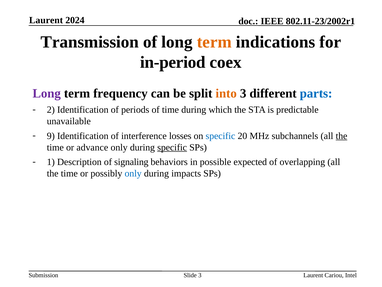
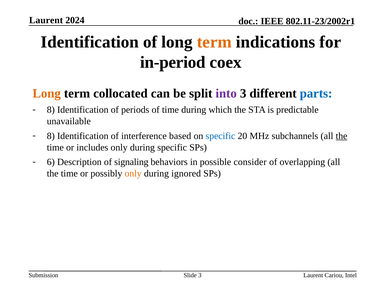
Transmission: Transmission -> Identification (90, 42)
Long colour: purple -> orange (47, 93)
frequency: frequency -> collocated (120, 93)
into colour: orange -> purple (226, 93)
2: 2 -> 8 (51, 110)
9: 9 -> 8 (51, 136)
losses: losses -> based (180, 136)
advance: advance -> includes (92, 147)
specific underline: present -> none (172, 147)
1: 1 -> 6 (51, 162)
expected: expected -> consider (250, 162)
only colour: blue -> orange (133, 173)
impacts: impacts -> ignored (186, 173)
